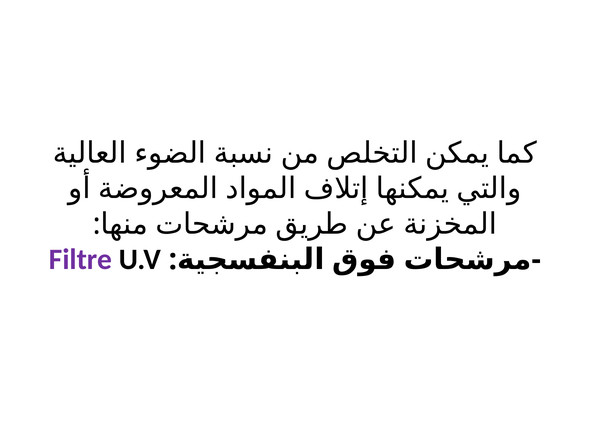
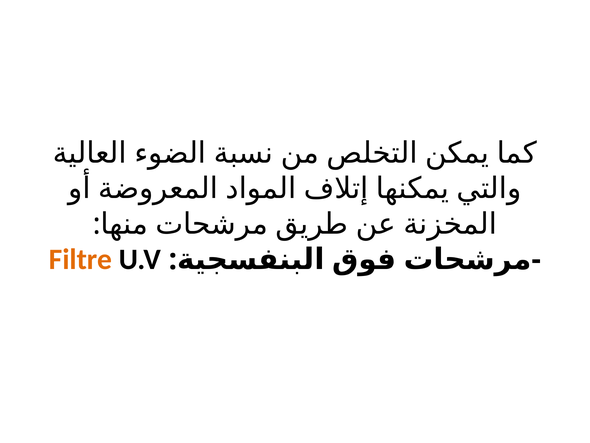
Filtre colour: purple -> orange (81, 259)
